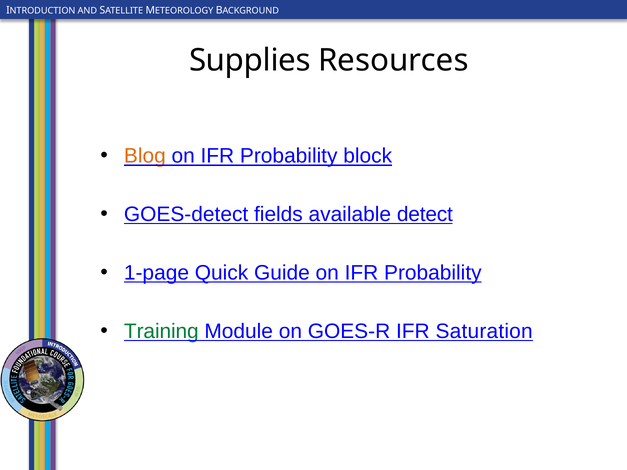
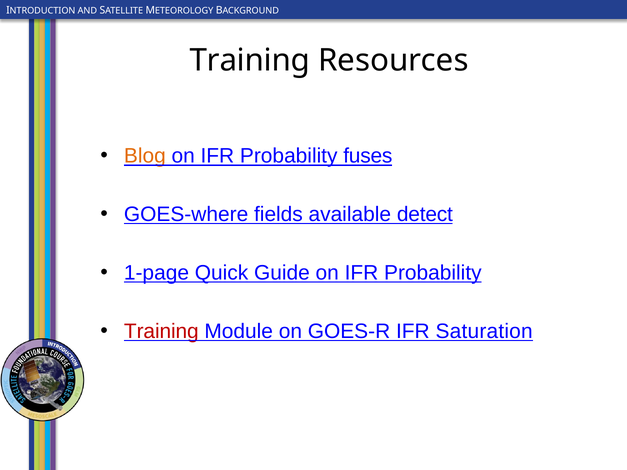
Supplies: Supplies -> Training (250, 60)
block: block -> fuses (368, 156)
GOES-detect: GOES-detect -> GOES-where (186, 215)
Training colour: green -> red (161, 332)
